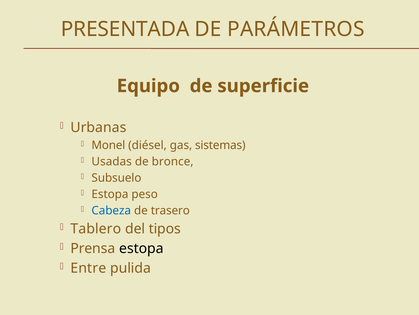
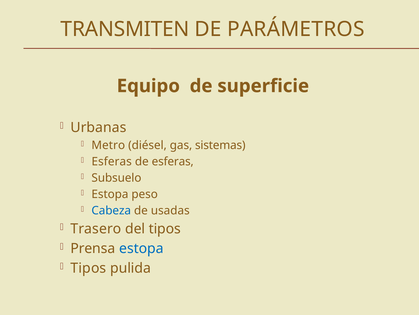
PRESENTADA: PRESENTADA -> TRANSMITEN (125, 29)
Monel: Monel -> Metro (108, 145)
Usadas: Usadas -> Esferas (112, 161)
de bronce: bronce -> esferas (173, 161)
trasero: trasero -> usadas (170, 210)
Tablero: Tablero -> Trasero (96, 228)
estopa colour: black -> blue (141, 248)
Entre: Entre -> Tipos (88, 267)
